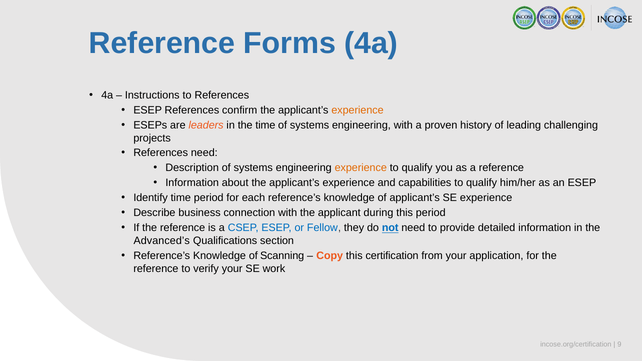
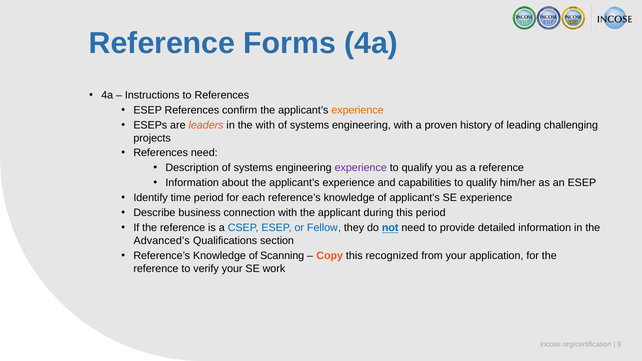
the time: time -> with (265, 125)
experience colour: orange -> purple (361, 168)
certification: certification -> recognized (392, 256)
